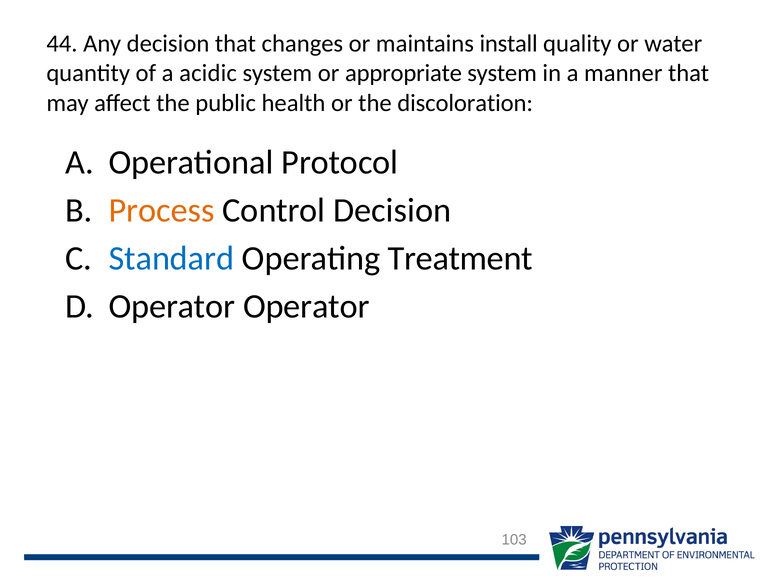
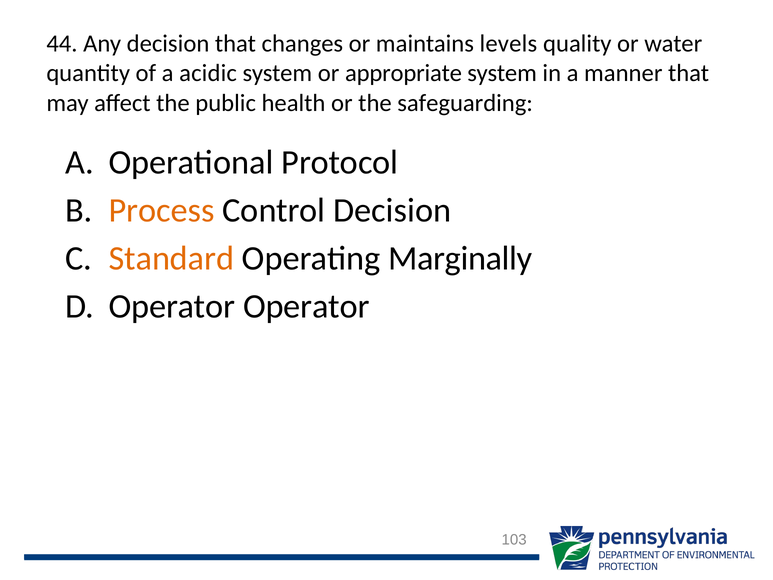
install: install -> levels (508, 44)
discoloration: discoloration -> safeguarding (465, 103)
Standard colour: blue -> orange (171, 258)
Treatment: Treatment -> Marginally (460, 258)
